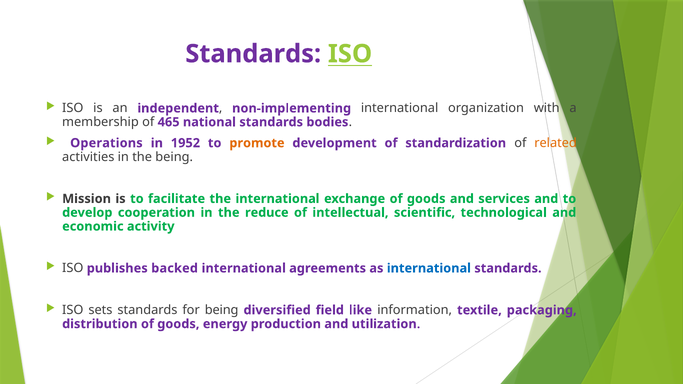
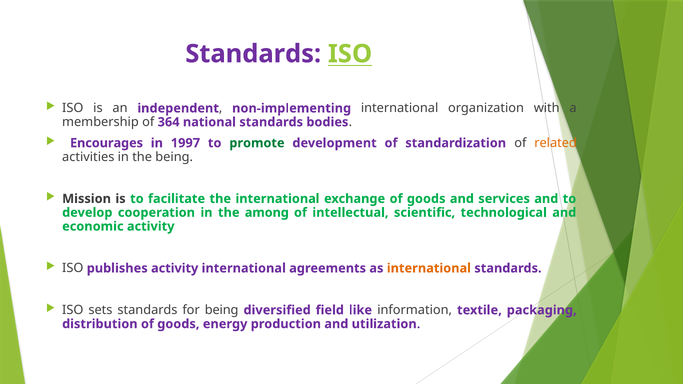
465: 465 -> 364 (169, 122)
Operations: Operations -> Encourages (106, 143)
1952: 1952 -> 1997 (185, 143)
promote colour: orange -> green (257, 143)
reduce: reduce -> among (267, 213)
publishes backed: backed -> activity (175, 268)
international colour: blue -> orange (429, 268)
